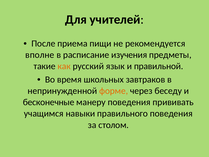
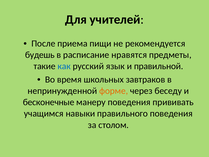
вполне: вполне -> будешь (40, 55)
изучения: изучения -> нравятся (129, 55)
как colour: orange -> blue (64, 66)
